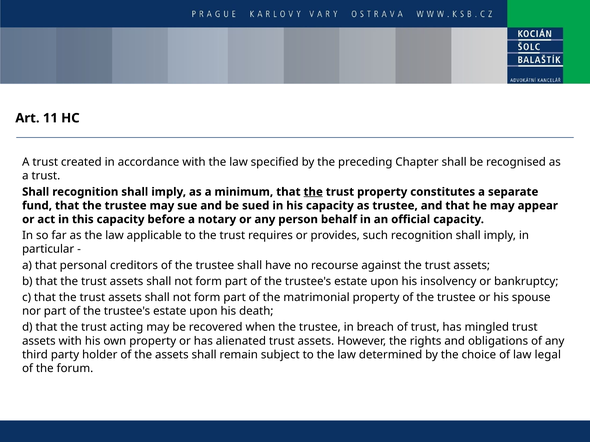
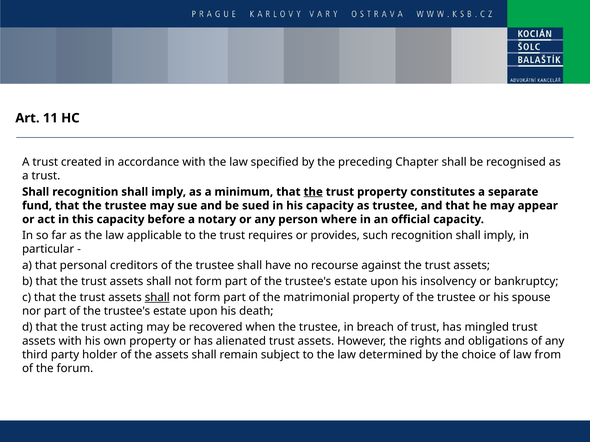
behalf: behalf -> where (339, 220)
shall underline: none -> present (157, 298)
legal: legal -> from (548, 355)
